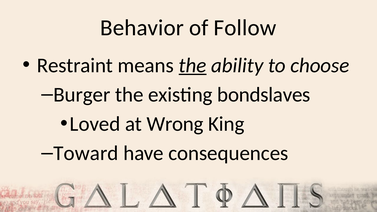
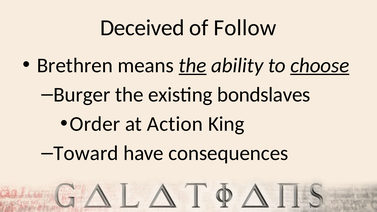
Behavior: Behavior -> Deceived (142, 28)
Restraint: Restraint -> Brethren (75, 65)
choose underline: none -> present (320, 65)
Loved: Loved -> Order (95, 124)
Wrong: Wrong -> Action (175, 124)
